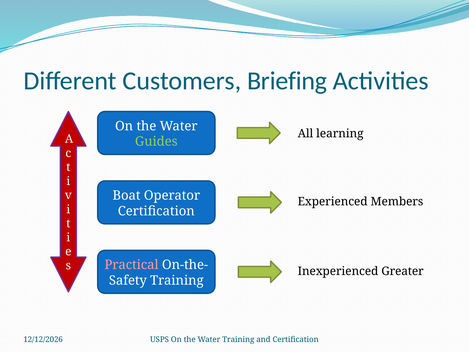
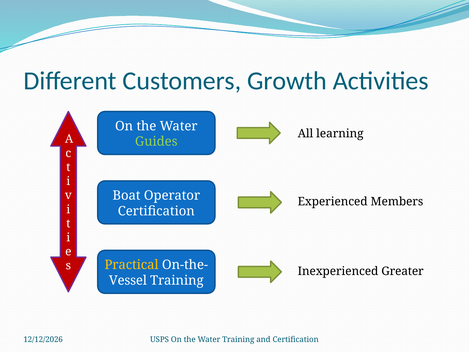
Briefing: Briefing -> Growth (287, 81)
Practical colour: pink -> yellow (132, 265)
Safety: Safety -> Vessel (128, 280)
